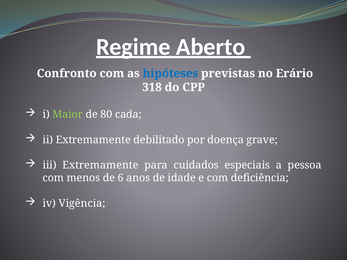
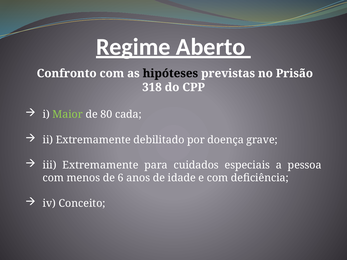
hipóteses colour: blue -> black (170, 73)
Erário: Erário -> Prisão (294, 73)
Vigência: Vigência -> Conceito (82, 203)
